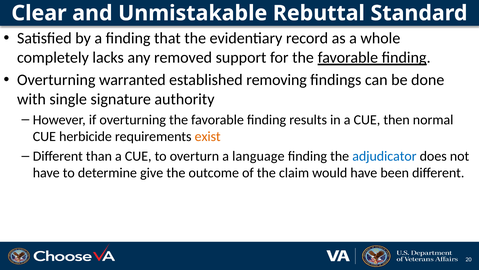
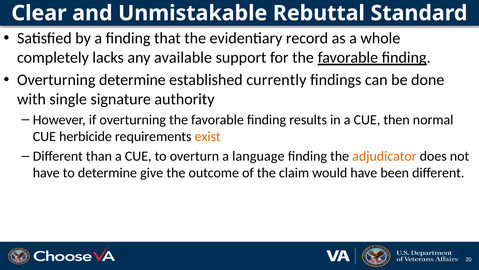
removed: removed -> available (183, 57)
Overturning warranted: warranted -> determine (132, 80)
removing: removing -> currently (276, 80)
adjudicator colour: blue -> orange (384, 156)
